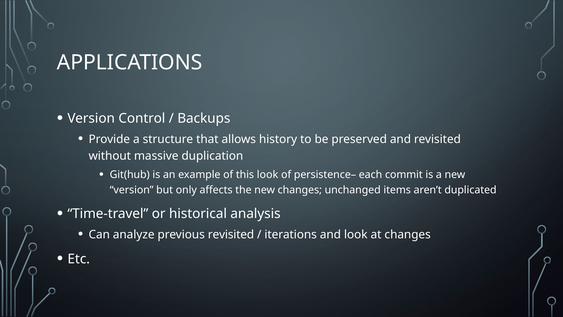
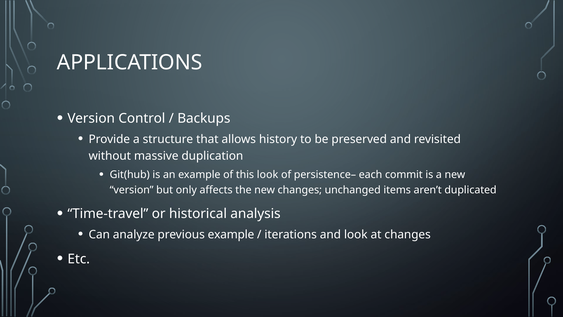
previous revisited: revisited -> example (231, 234)
